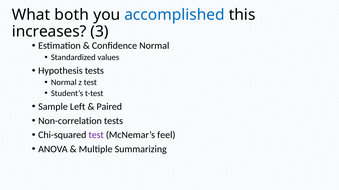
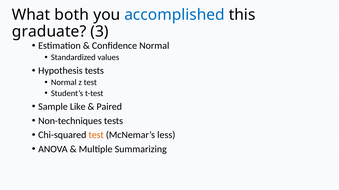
increases: increases -> graduate (49, 32)
Left: Left -> Like (78, 107)
Non-correlation: Non-correlation -> Non-techniques (70, 121)
test colour: purple -> orange (96, 135)
feel: feel -> less (166, 135)
